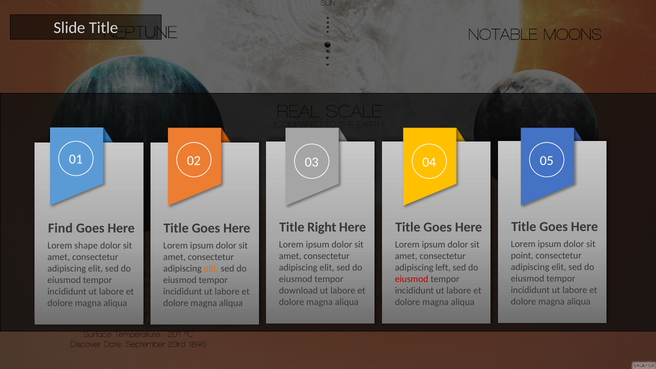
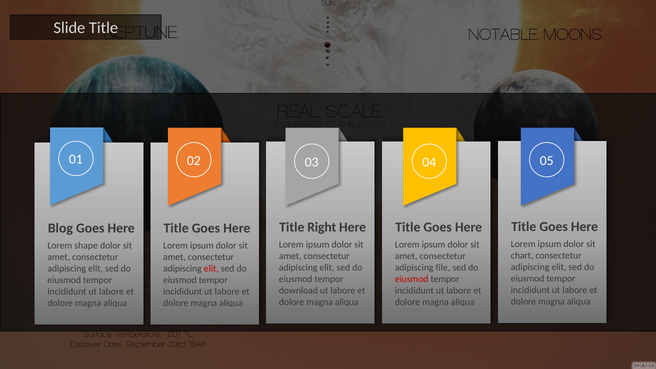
Find: Find -> Blog (60, 228)
point: point -> chart (522, 256)
left: left -> file (443, 268)
elit colour: orange -> red (211, 269)
